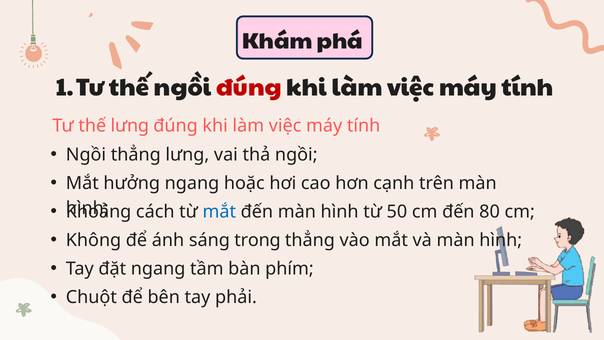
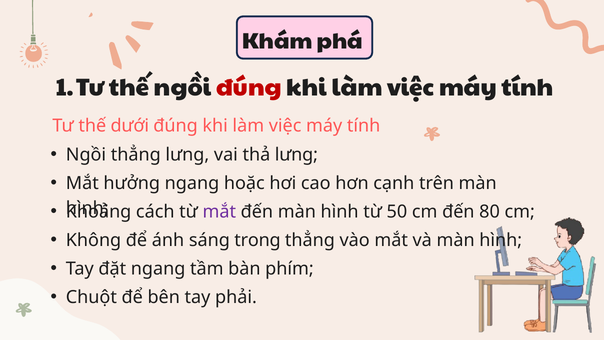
thế lưng: lưng -> dưới (130, 126)
thả ngồi: ngồi -> lưng (296, 155)
mắt colour: blue -> purple (219, 211)
